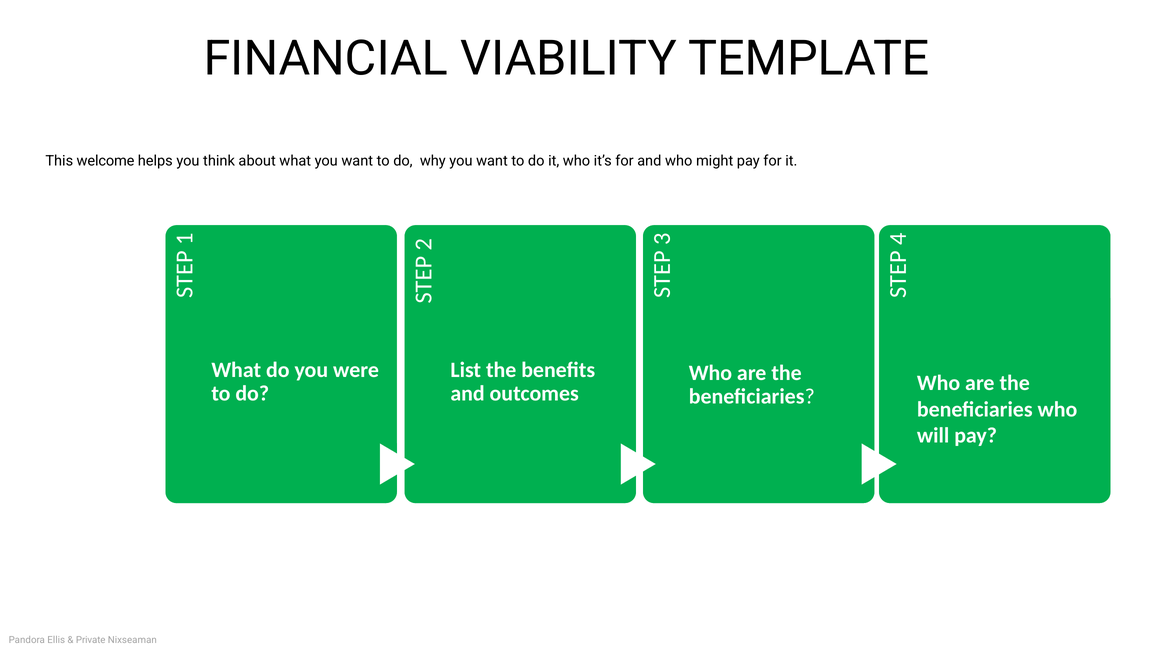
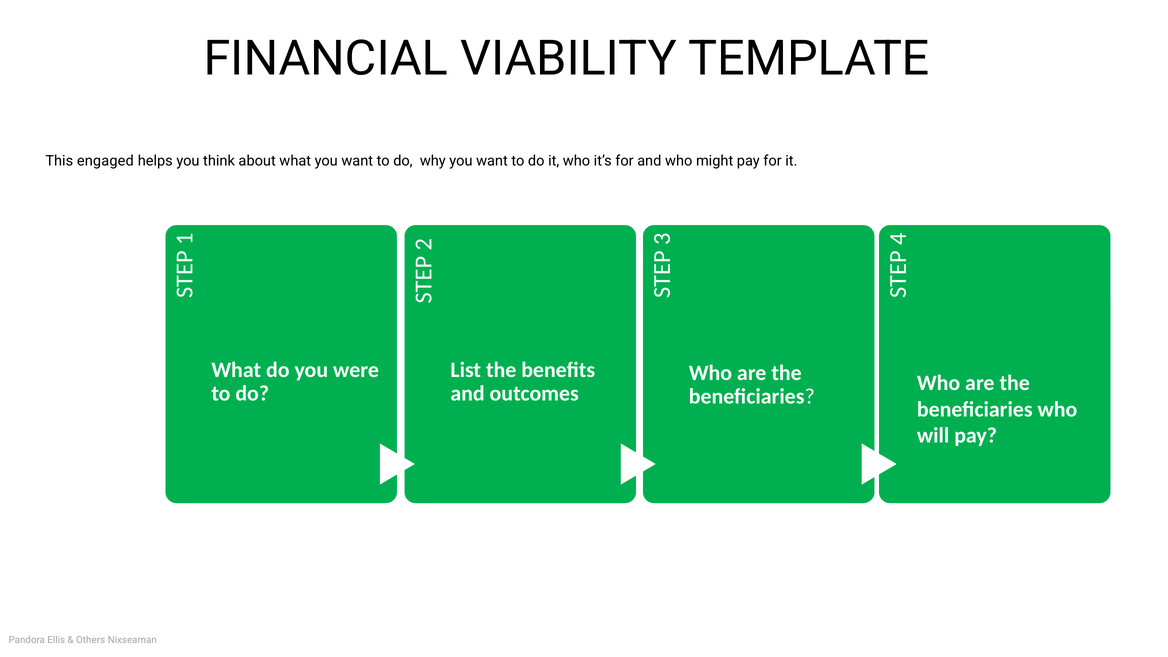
welcome: welcome -> engaged (105, 161)
Private: Private -> Others (91, 640)
